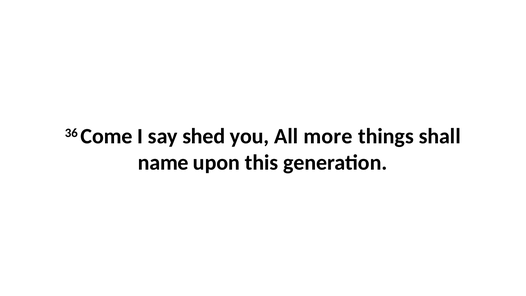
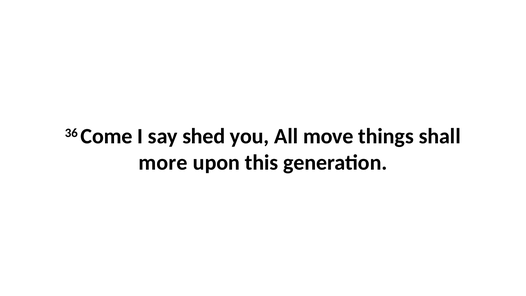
more: more -> move (328, 136)
name: name -> more (163, 163)
